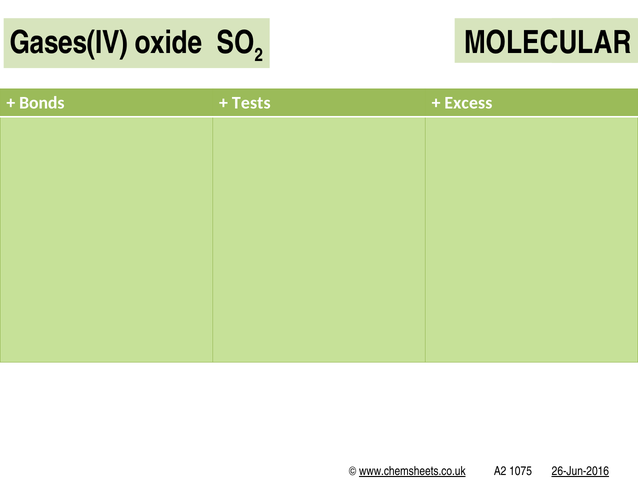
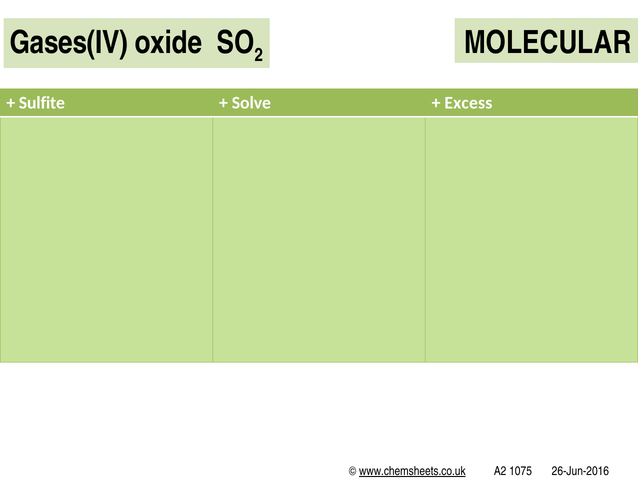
Bonds: Bonds -> Sulfite (42, 103)
Tests: Tests -> Solve (251, 103)
26-Jun-2016 underline: present -> none (580, 471)
